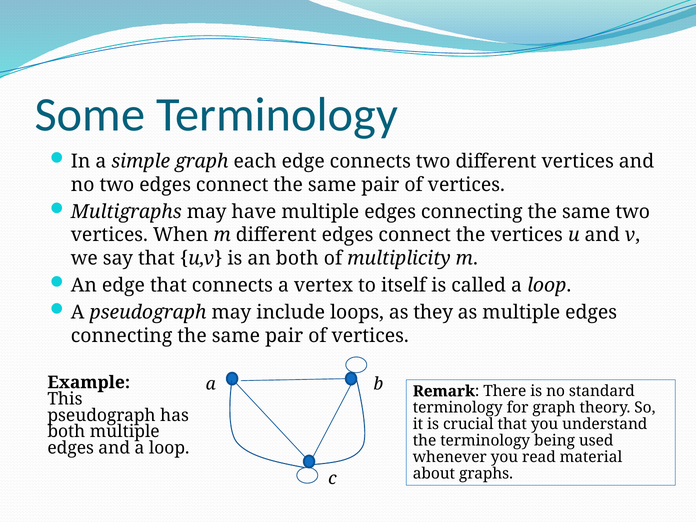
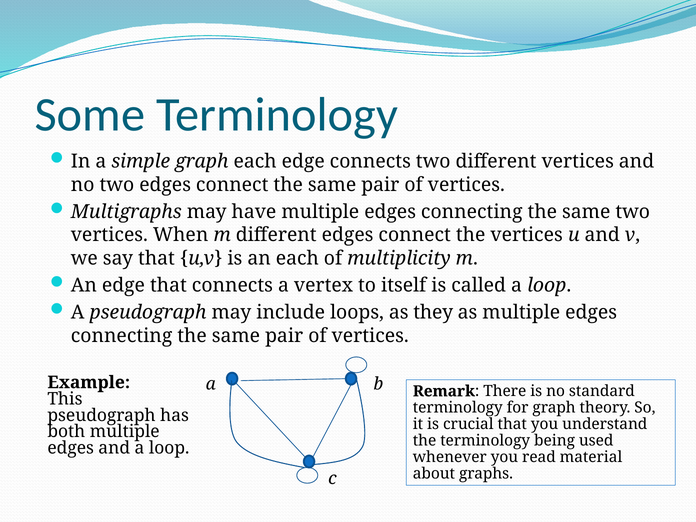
an both: both -> each (297, 258)
